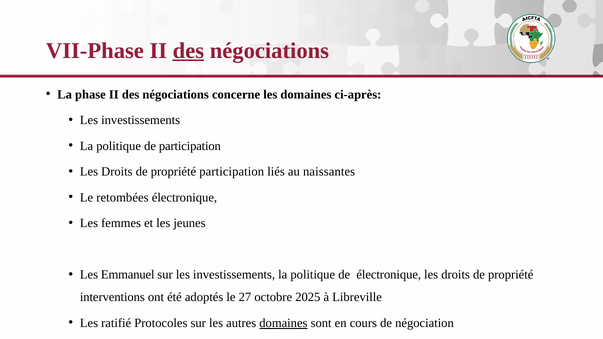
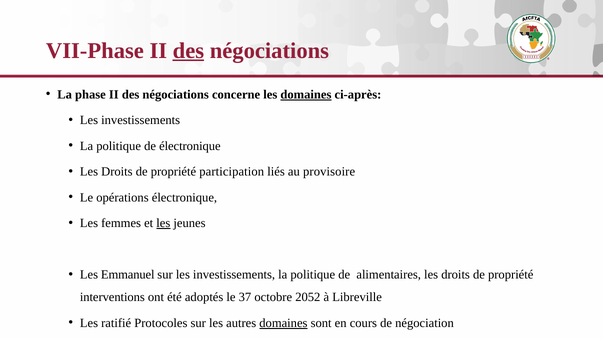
domaines underline: none -> present (306, 95)
de participation: participation -> électronique (190, 146)
naissantes: naissantes -> provisoire (329, 172)
retombées: retombées -> opérations (122, 198)
les underline: none -> present (163, 223)
de électronique: électronique -> alimentaires (389, 275)
27: 27 -> 37 (245, 297)
2025: 2025 -> 2052 (308, 297)
